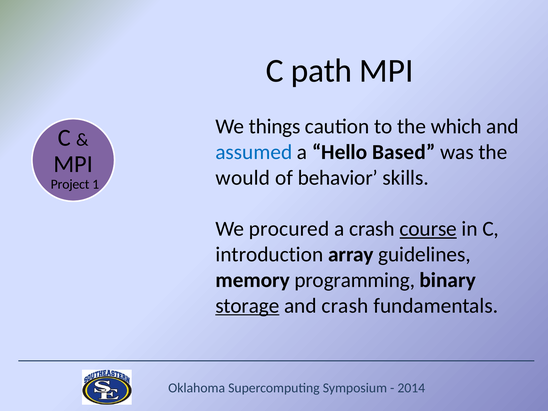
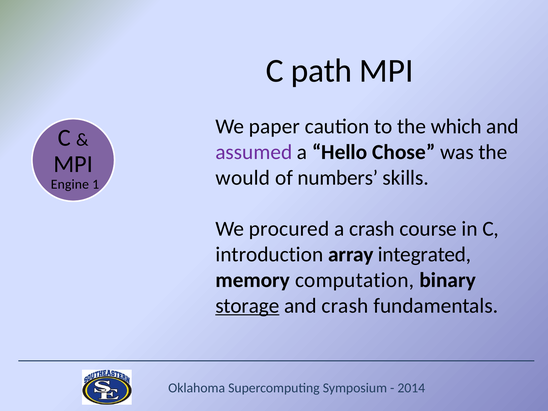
things: things -> paper (274, 127)
assumed colour: blue -> purple (254, 152)
Based: Based -> Chose (404, 152)
behavior: behavior -> numbers (338, 178)
Project: Project -> Engine (70, 184)
course underline: present -> none (428, 229)
guidelines: guidelines -> integrated (424, 254)
programming: programming -> computation (355, 280)
